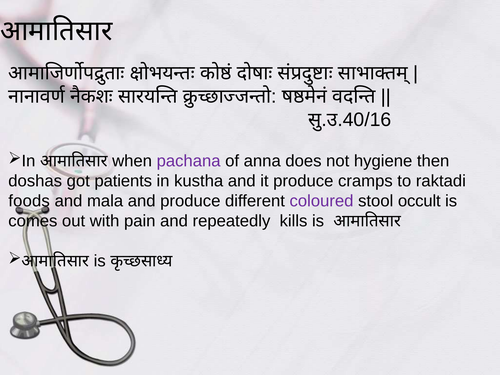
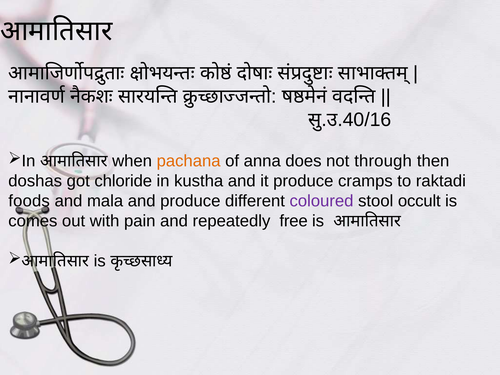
pachana colour: purple -> orange (189, 161)
hygiene: hygiene -> through (383, 161)
patients: patients -> chloride (123, 181)
kills: kills -> free (294, 221)
